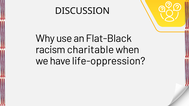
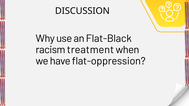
charitable: charitable -> treatment (90, 50)
life-oppression: life-oppression -> flat-oppression (109, 61)
